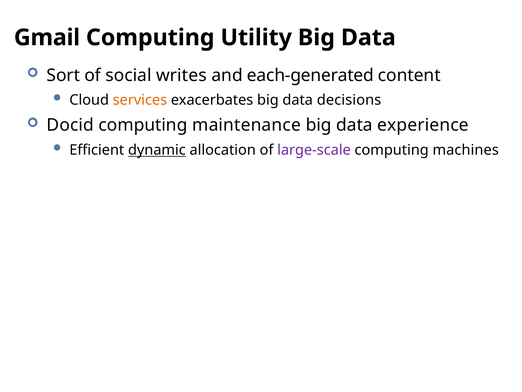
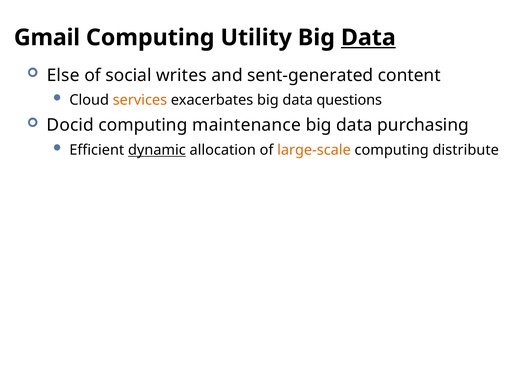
Data underline: none -> present (368, 38)
Sort: Sort -> Else (63, 75)
each-generated: each-generated -> sent-generated (310, 75)
decisions: decisions -> questions (349, 100)
experience: experience -> purchasing (423, 125)
large-scale colour: purple -> orange (314, 150)
machines: machines -> distribute (466, 150)
